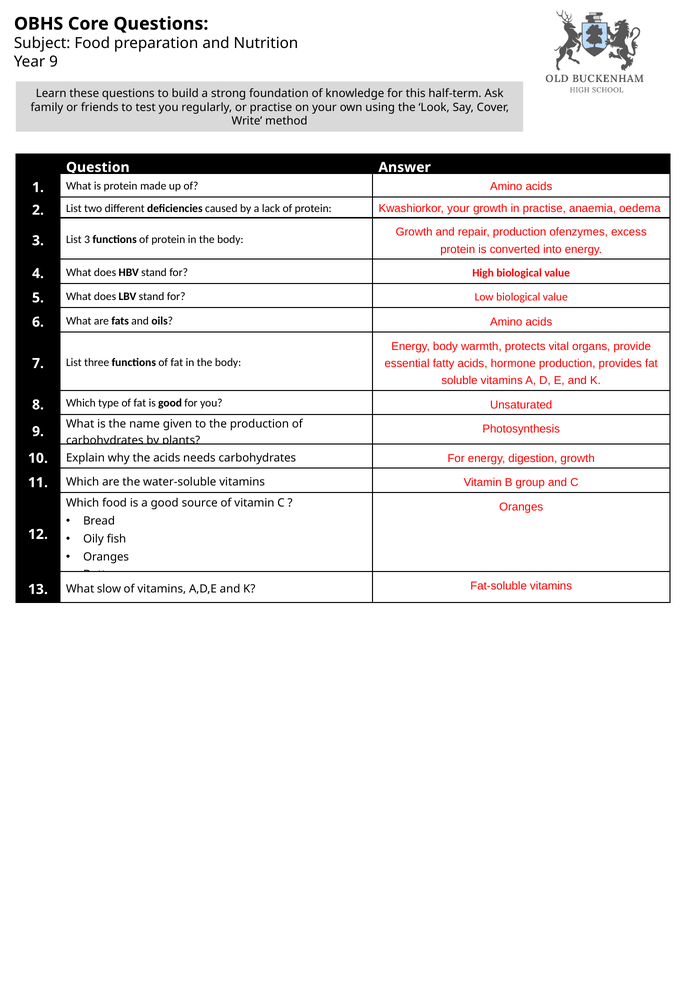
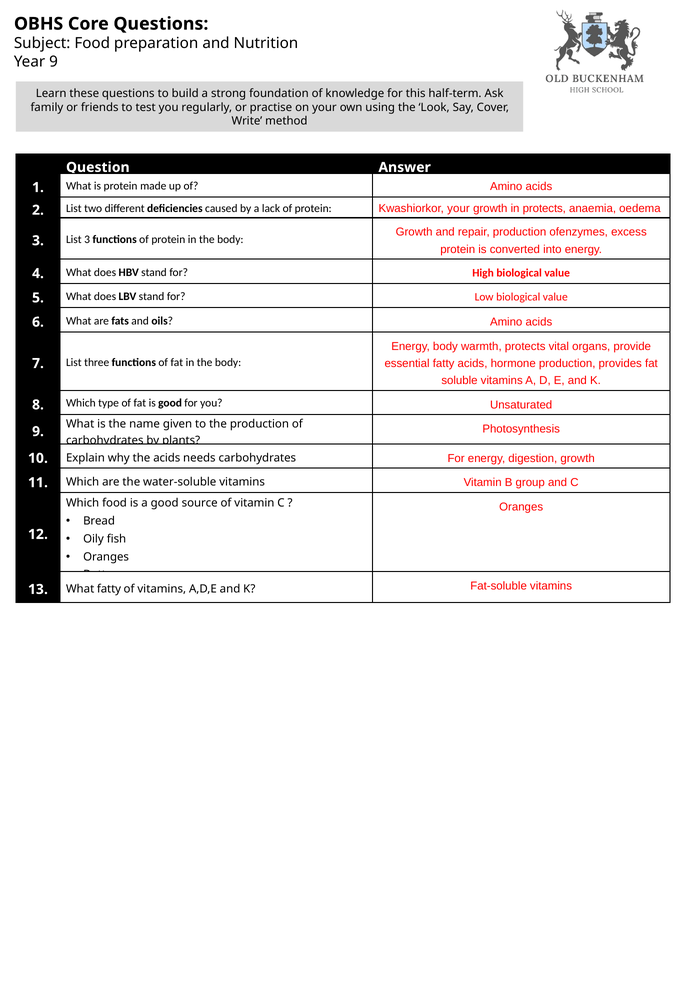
in practise: practise -> protects (544, 208)
What slow: slow -> fatty (109, 588)
